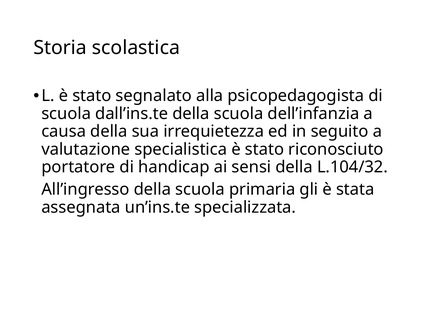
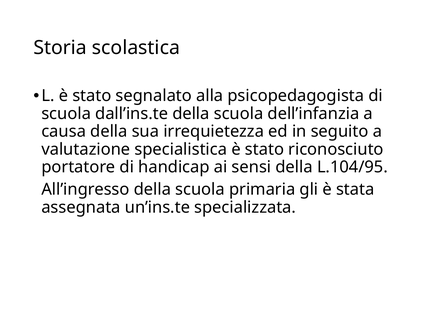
L.104/32: L.104/32 -> L.104/95 (352, 167)
